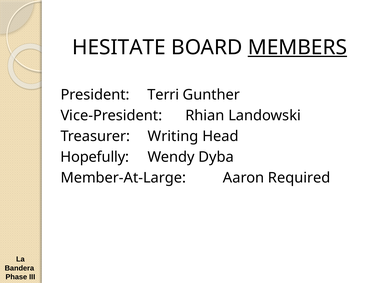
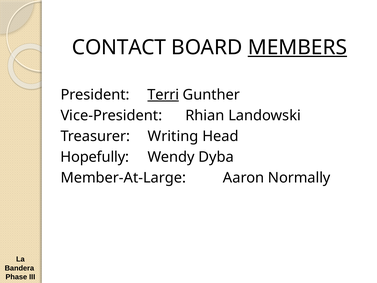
HESITATE: HESITATE -> CONTACT (119, 47)
Terri underline: none -> present (163, 95)
Required: Required -> Normally (299, 178)
